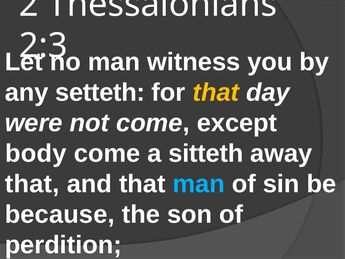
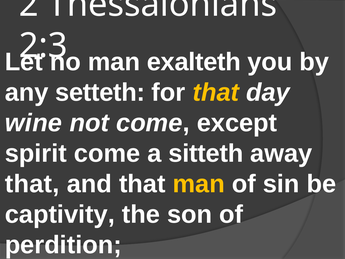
witness: witness -> exalteth (194, 62)
were: were -> wine (34, 123)
body: body -> spirit (36, 153)
man colour: light blue -> yellow (199, 184)
because: because -> captivity (60, 214)
